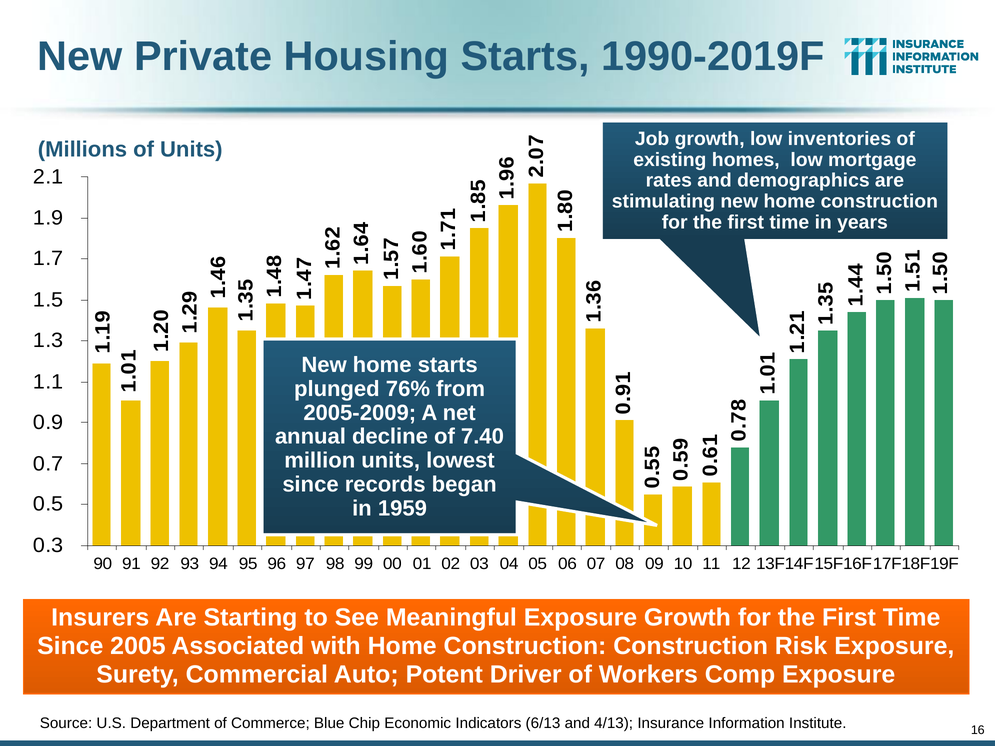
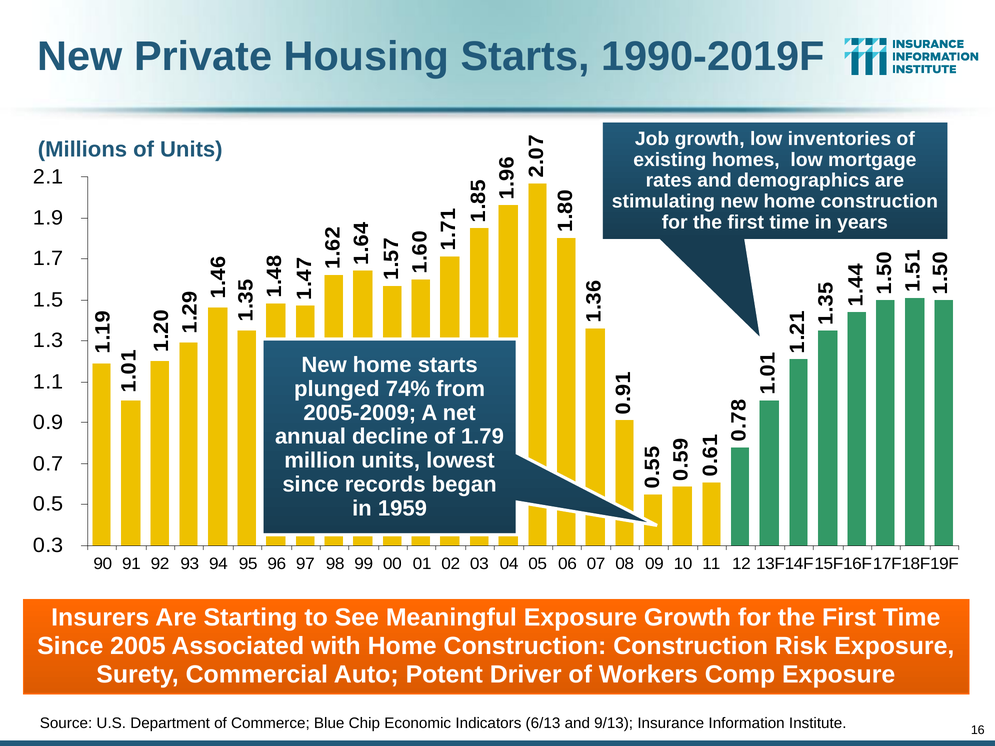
76%: 76% -> 74% (408, 389)
7.40: 7.40 -> 1.79 (482, 437)
4/13: 4/13 -> 9/13 (614, 724)
